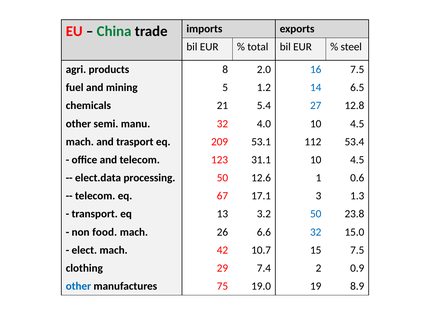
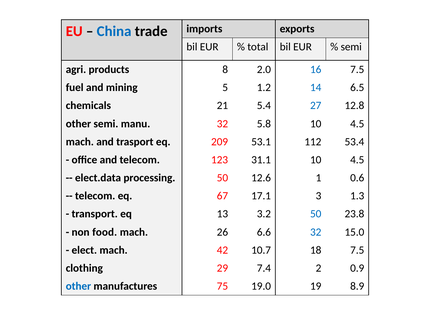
China colour: green -> blue (114, 31)
steel: steel -> semi (351, 47)
4.0: 4.0 -> 5.8 (264, 124)
15: 15 -> 18 (316, 250)
